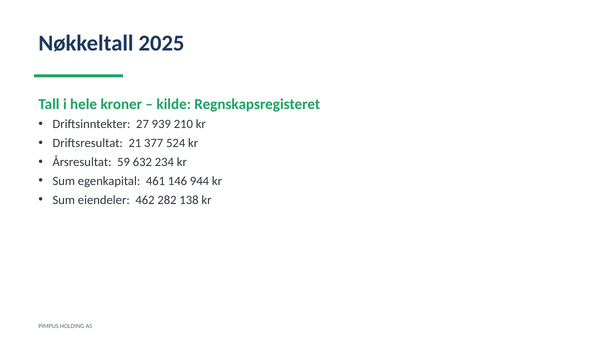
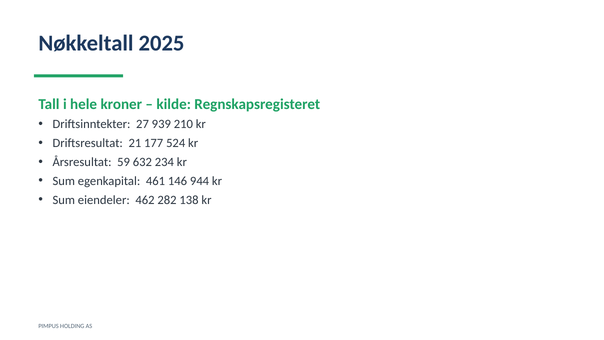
377: 377 -> 177 (154, 143)
